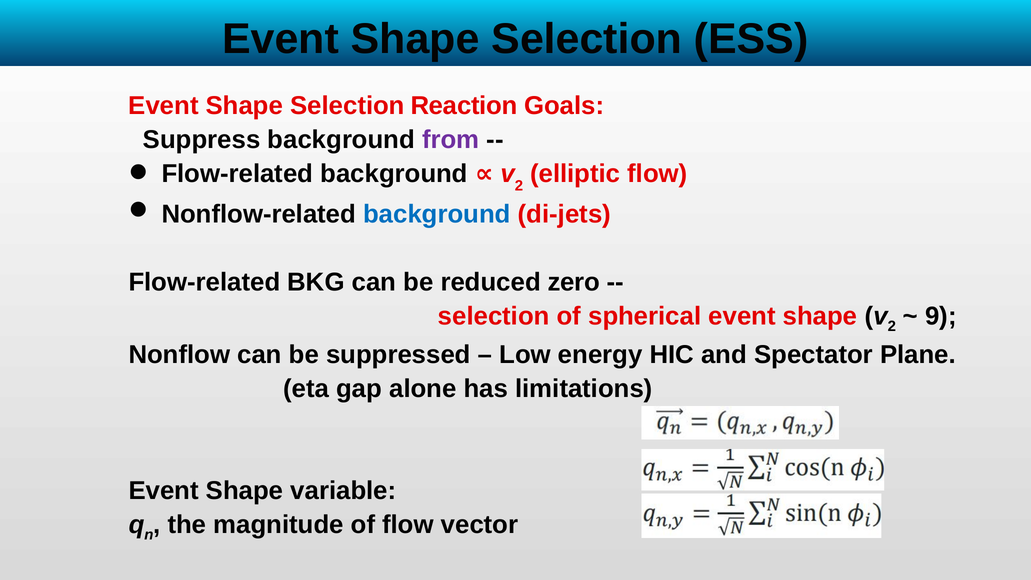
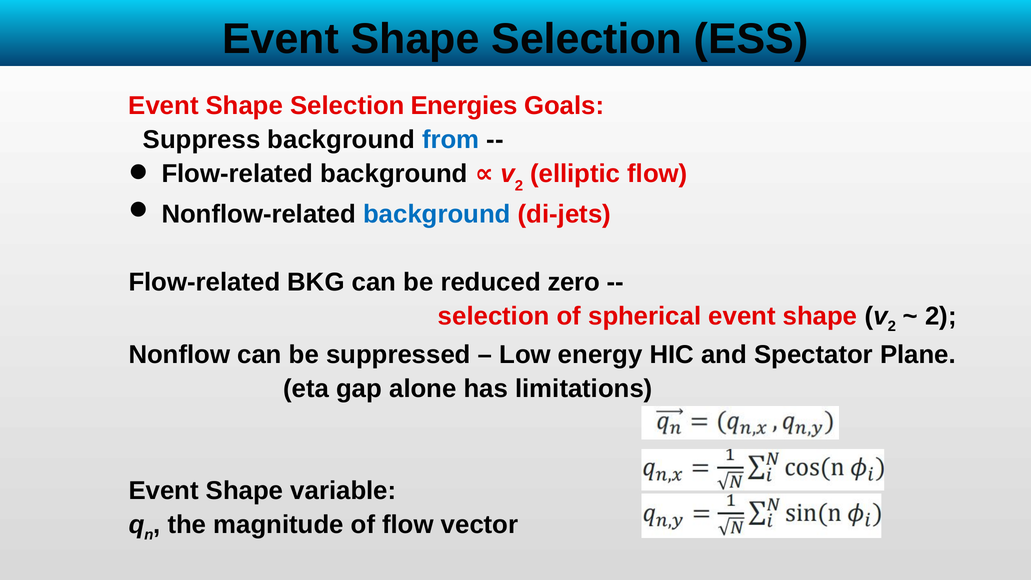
Reaction: Reaction -> Energies (464, 106)
from colour: purple -> blue (451, 140)
9: 9 -> 2 (941, 316)
